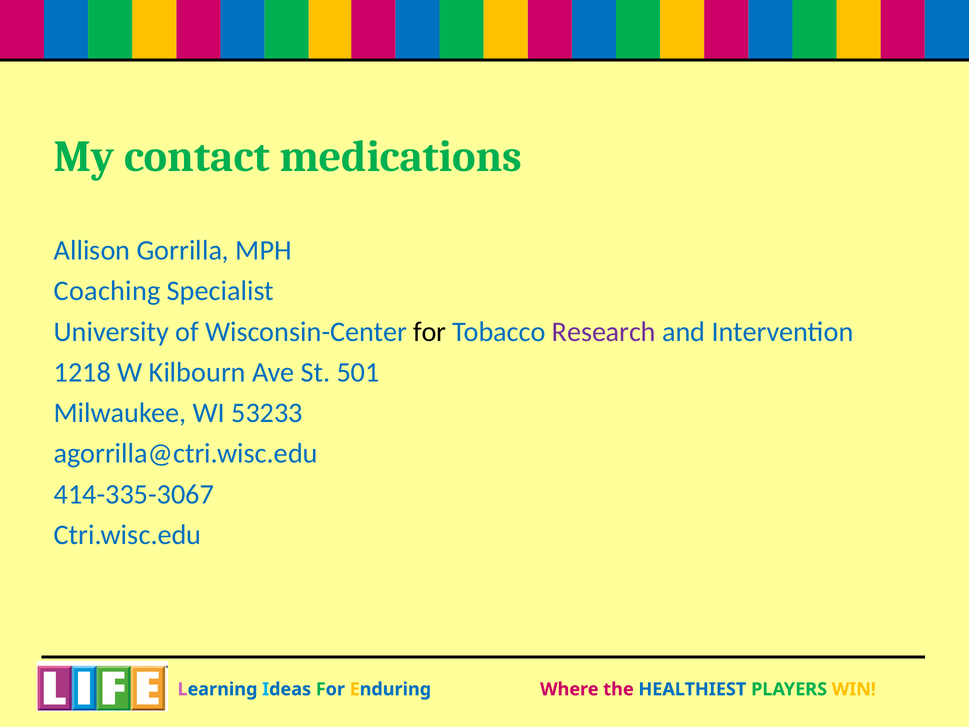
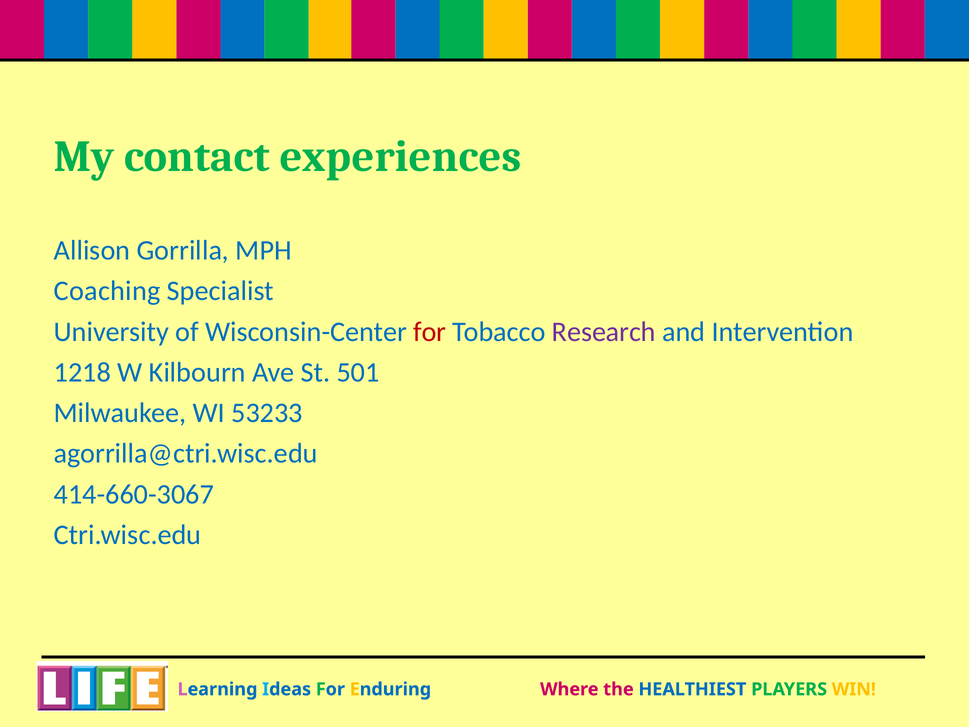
medications: medications -> experiences (400, 157)
for colour: black -> red (430, 332)
414-335-3067: 414-335-3067 -> 414-660-3067 (134, 494)
